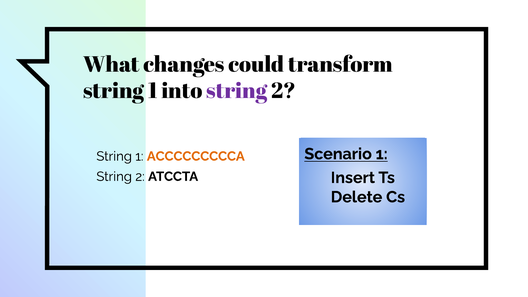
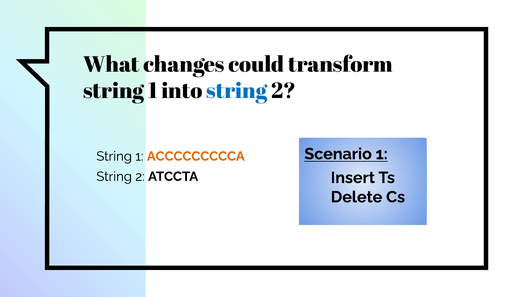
string colour: purple -> blue (237, 91)
